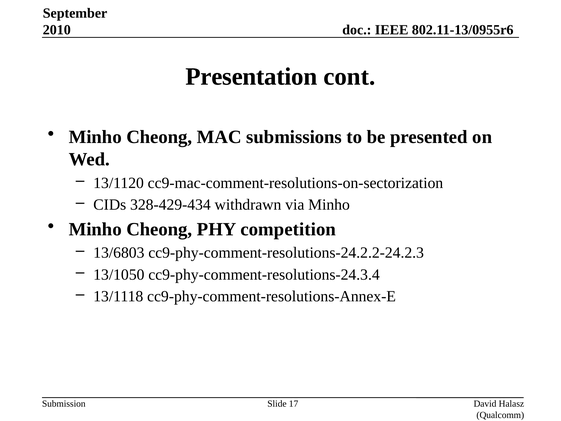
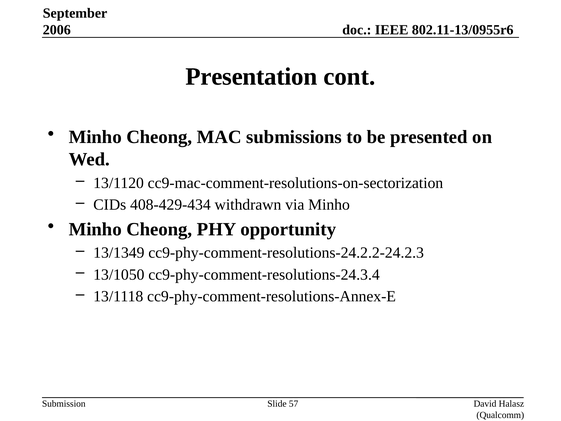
2010: 2010 -> 2006 (57, 30)
328-429-434: 328-429-434 -> 408-429-434 (170, 205)
competition: competition -> opportunity (288, 229)
13/6803: 13/6803 -> 13/1349 (119, 253)
17: 17 -> 57 (294, 404)
